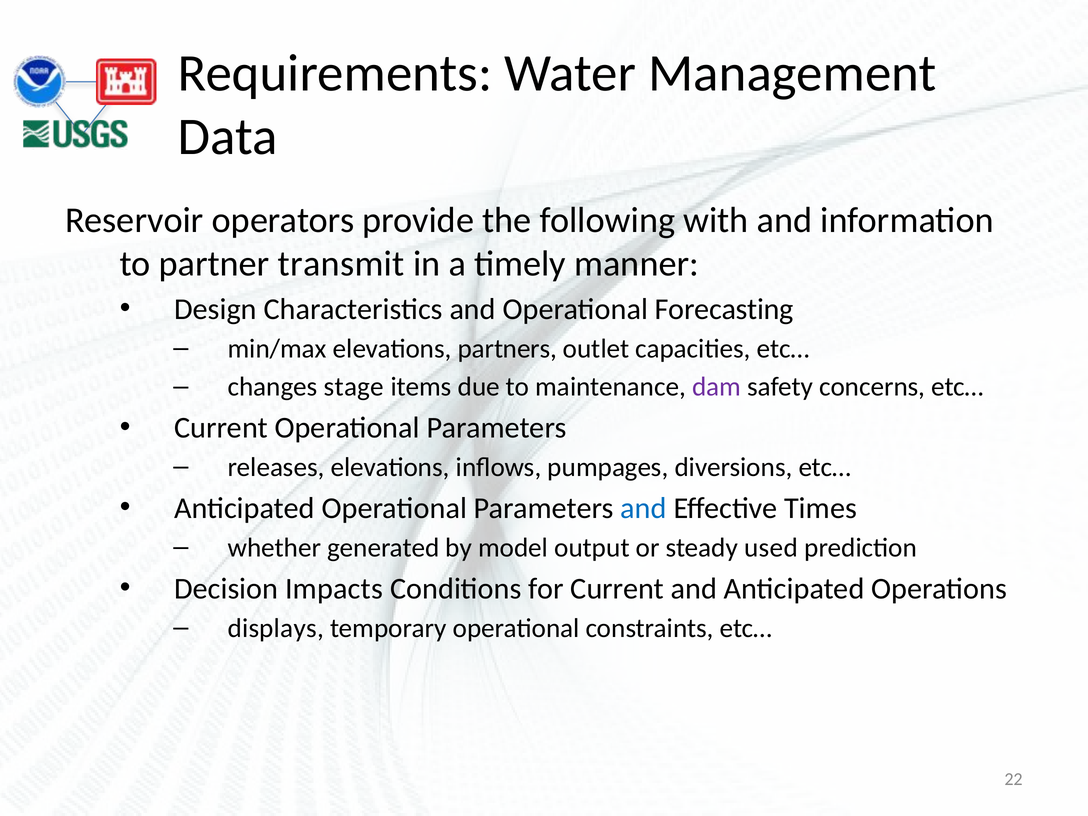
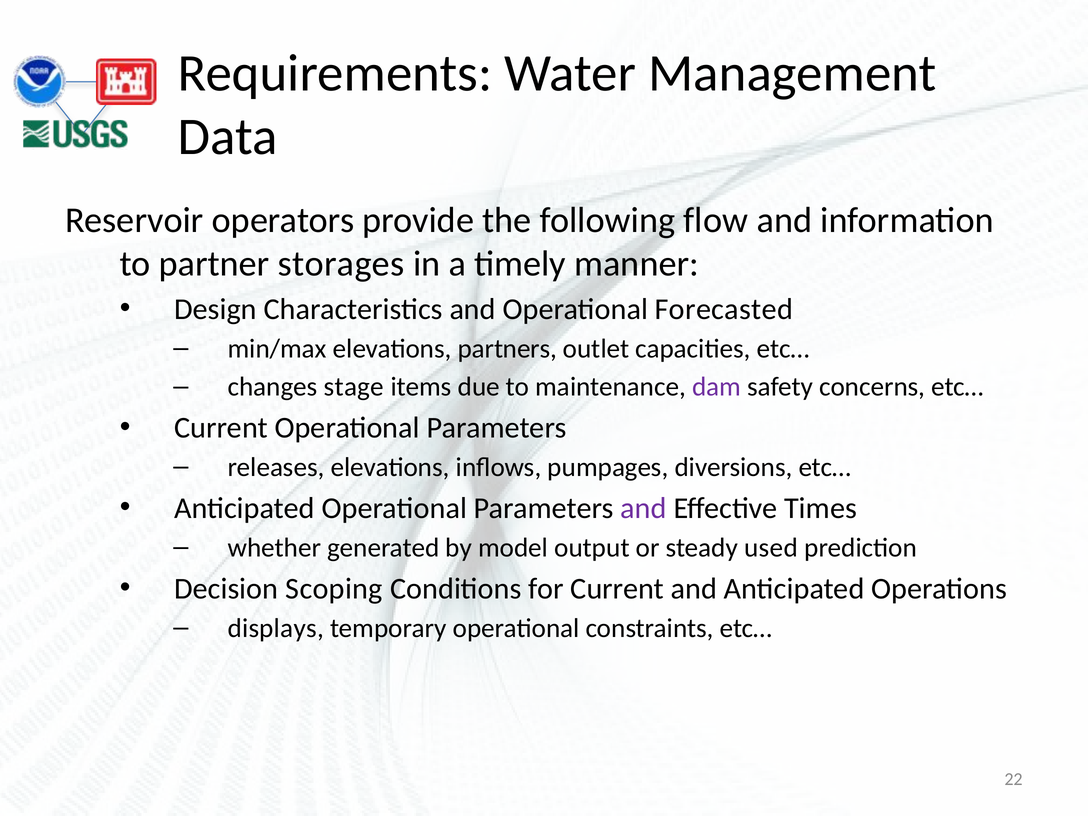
with: with -> flow (716, 220)
transmit: transmit -> storages (341, 264)
Forecasting: Forecasting -> Forecasted (724, 309)
and colour: blue -> purple (643, 508)
Impacts: Impacts -> Scoping (334, 589)
